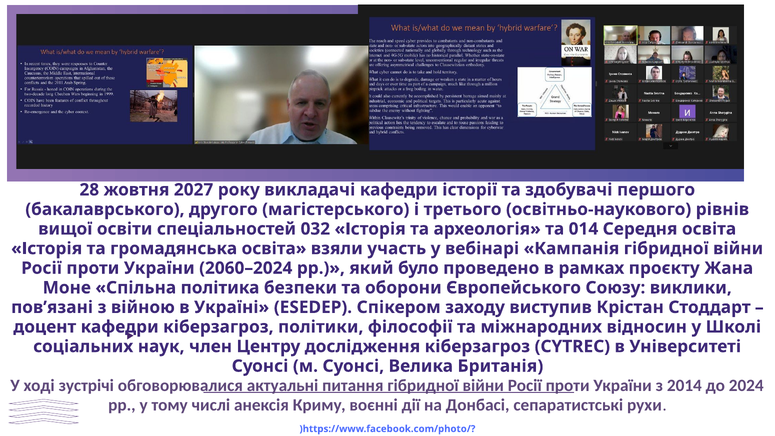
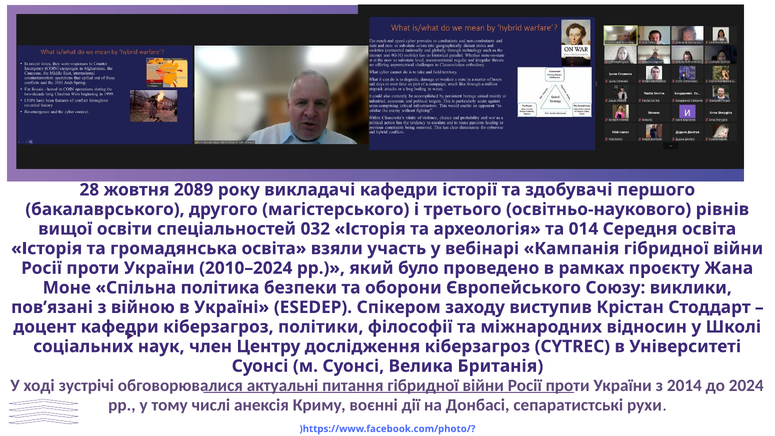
2027: 2027 -> 2089 (194, 190)
2060–2024: 2060–2024 -> 2010–2024 (246, 268)
